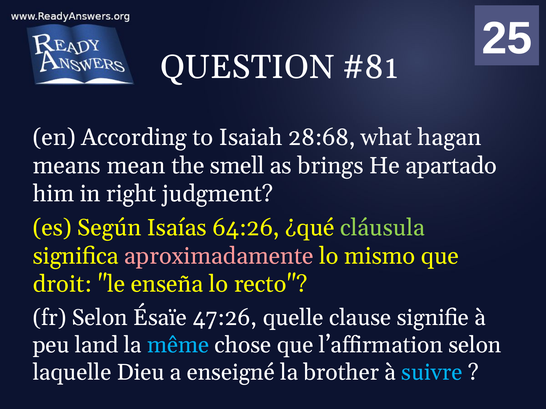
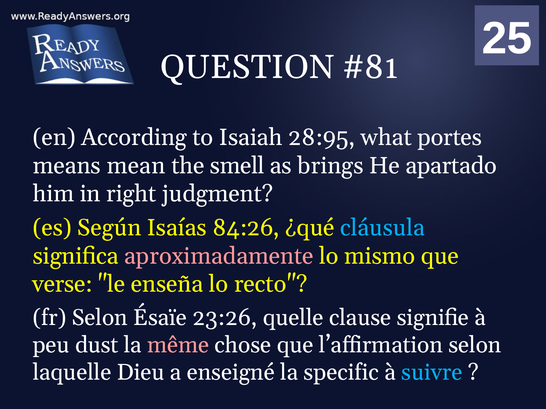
28:68: 28:68 -> 28:95 (322, 138)
hagan: hagan -> portes (450, 138)
64:26: 64:26 -> 84:26 (246, 228)
cláusula colour: light green -> light blue (383, 228)
droit: droit -> verse (62, 285)
47:26: 47:26 -> 23:26 (225, 318)
land: land -> dust (97, 346)
même colour: light blue -> pink (178, 346)
brother: brother -> specific (341, 373)
